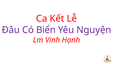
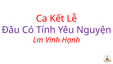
Biển: Biển -> Tính (46, 30)
